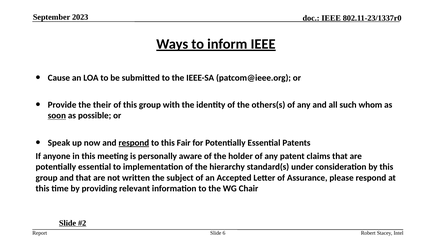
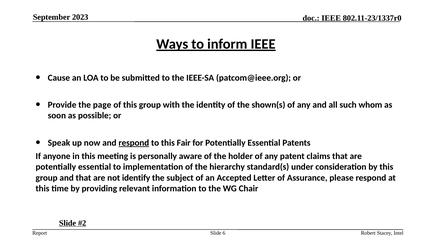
their: their -> page (102, 105)
others(s: others(s -> shown(s (268, 105)
soon underline: present -> none (57, 116)
written: written -> identify (136, 178)
